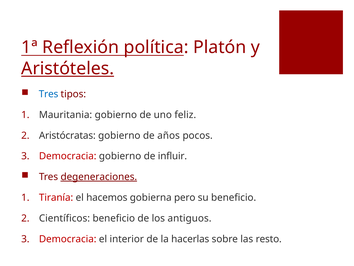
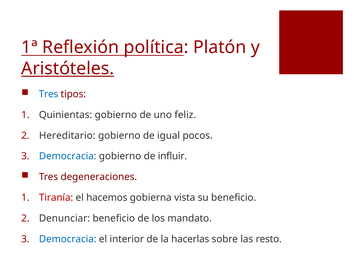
Mauritania: Mauritania -> Quinientas (66, 115)
Aristócratas: Aristócratas -> Hereditario (67, 135)
años: años -> igual (169, 135)
Democracia colour: red -> blue (68, 156)
degeneraciones underline: present -> none (99, 177)
pero: pero -> vista (185, 197)
Científicos: Científicos -> Denunciar (64, 218)
antiguos: antiguos -> mandato (190, 218)
Democracia colour: red -> blue (68, 239)
